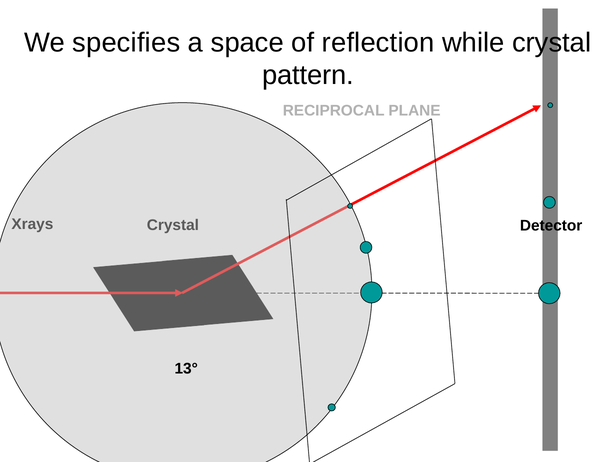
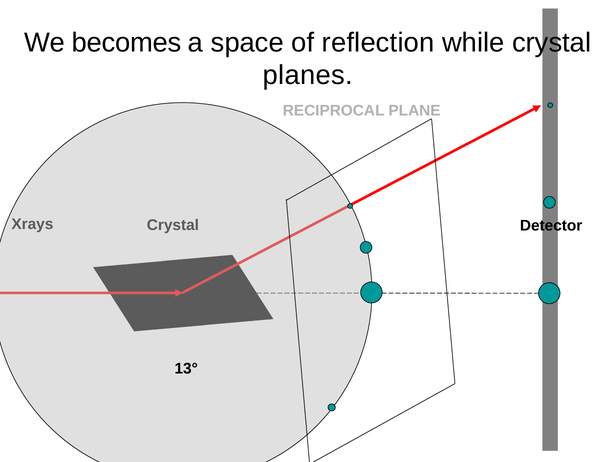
specifies: specifies -> becomes (126, 42)
pattern: pattern -> planes (308, 75)
